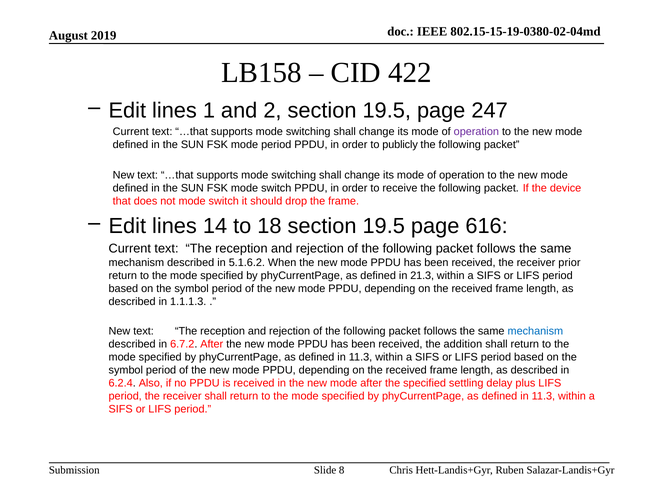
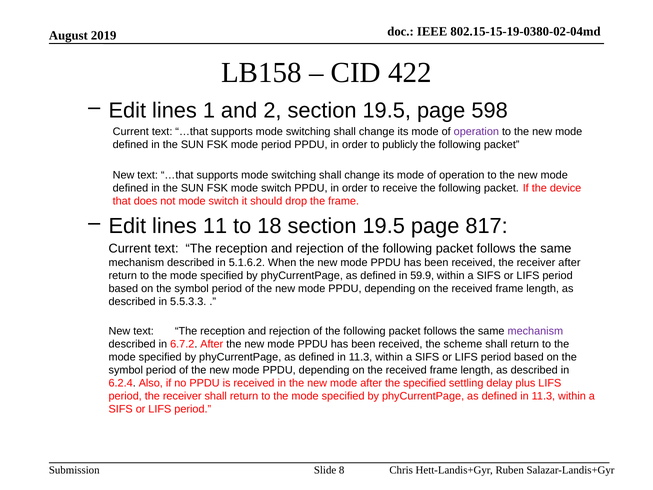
247: 247 -> 598 (490, 110)
14: 14 -> 11 (215, 226)
616: 616 -> 817 (487, 226)
receiver prior: prior -> after (569, 262)
21.3: 21.3 -> 59.9 (422, 275)
1.1.1.3: 1.1.1.3 -> 5.5.3.3 (188, 302)
mechanism colour: blue -> purple (535, 331)
addition: addition -> scheme (463, 344)
